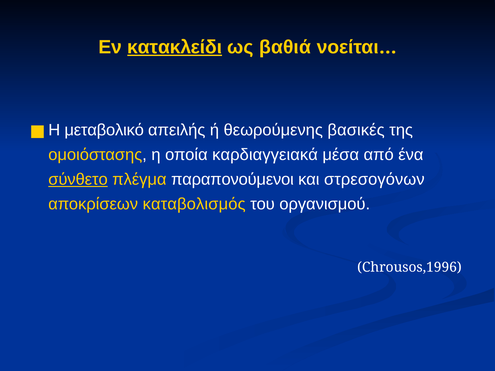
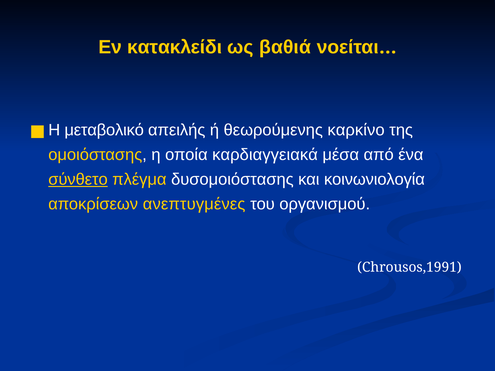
κατακλείδι underline: present -> none (175, 47)
βασικές: βασικές -> καρκίνο (356, 130)
παραπονούμενοι: παραπονούμενοι -> δυσομοιόστασης (232, 180)
στρεσογόνων: στρεσογόνων -> κοινωνιολογία (374, 180)
καταβολισμός: καταβολισμός -> ανεπτυγμένες (194, 204)
Chrousos,1996: Chrousos,1996 -> Chrousos,1991 (409, 267)
